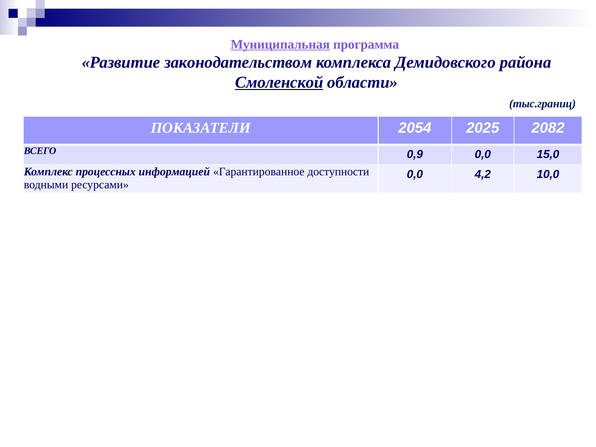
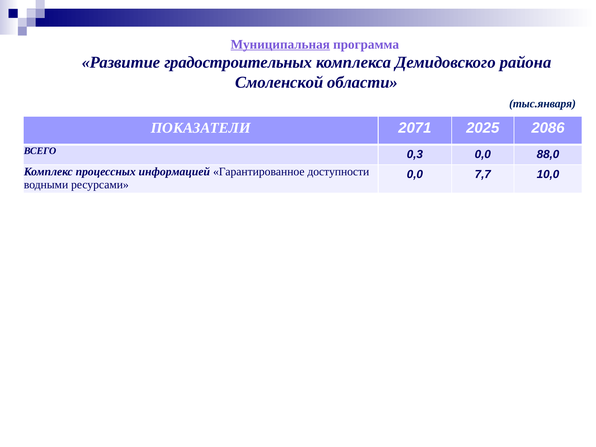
законодательством: законодательством -> градостроительных (238, 63)
Смоленской underline: present -> none (279, 82)
тыс.границ: тыс.границ -> тыс.января (542, 104)
2054: 2054 -> 2071 (415, 128)
2082: 2082 -> 2086 (548, 128)
0,9: 0,9 -> 0,3 (415, 154)
15,0: 15,0 -> 88,0 (548, 154)
4,2: 4,2 -> 7,7 (483, 174)
